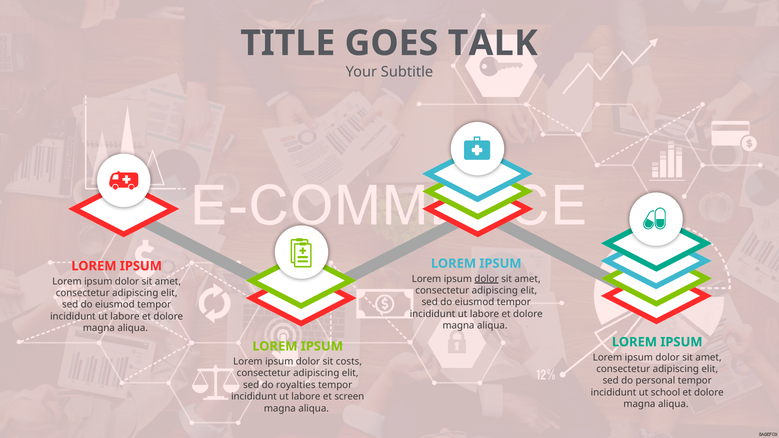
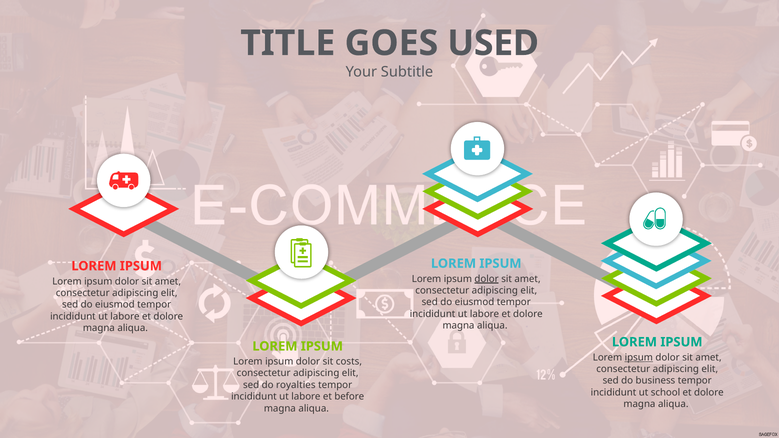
TALK: TALK -> USED (493, 43)
ipsum underline: none -> present (639, 358)
personal: personal -> business (655, 381)
screen: screen -> before (349, 397)
